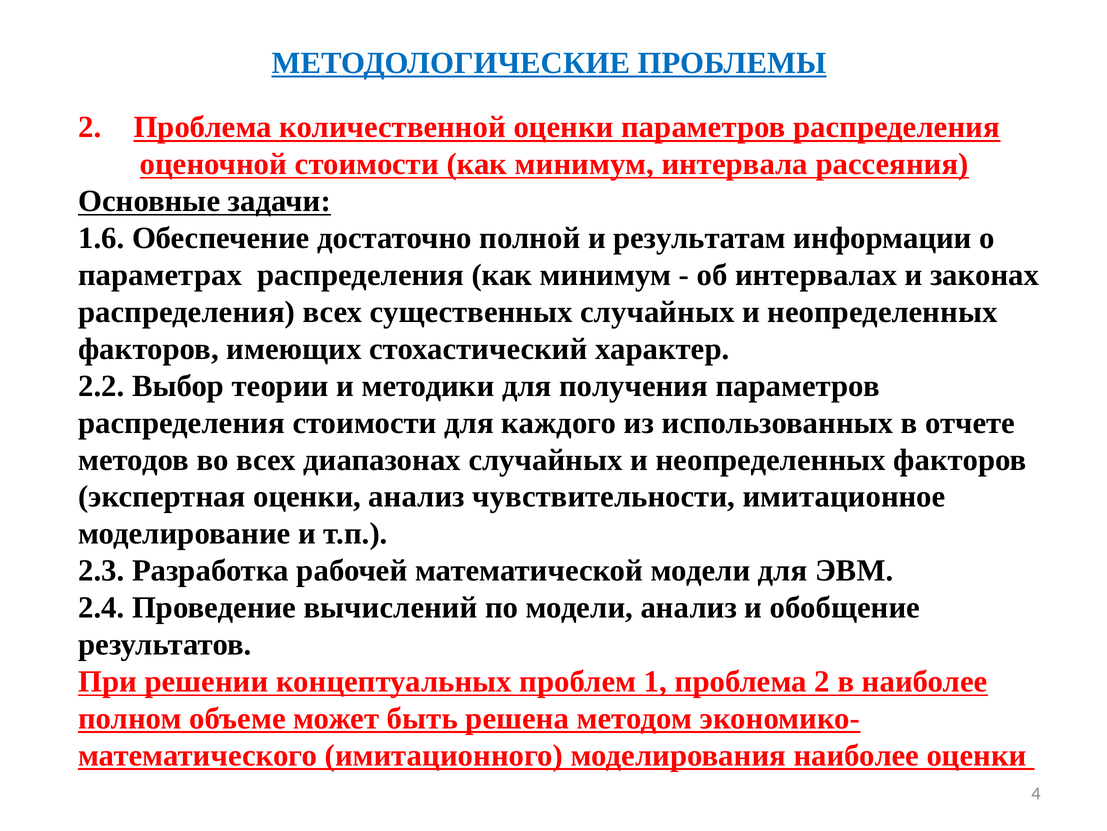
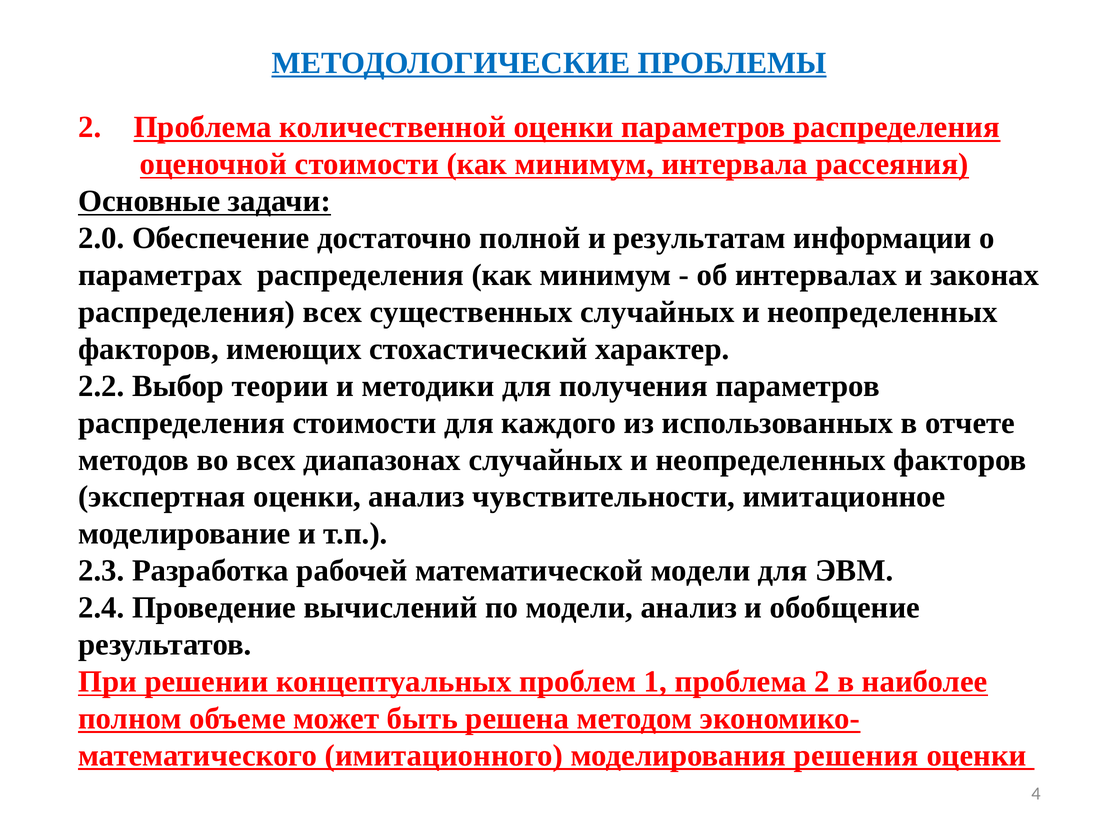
1.6: 1.6 -> 2.0 (101, 238)
моделирования наиболее: наиболее -> решения (856, 755)
